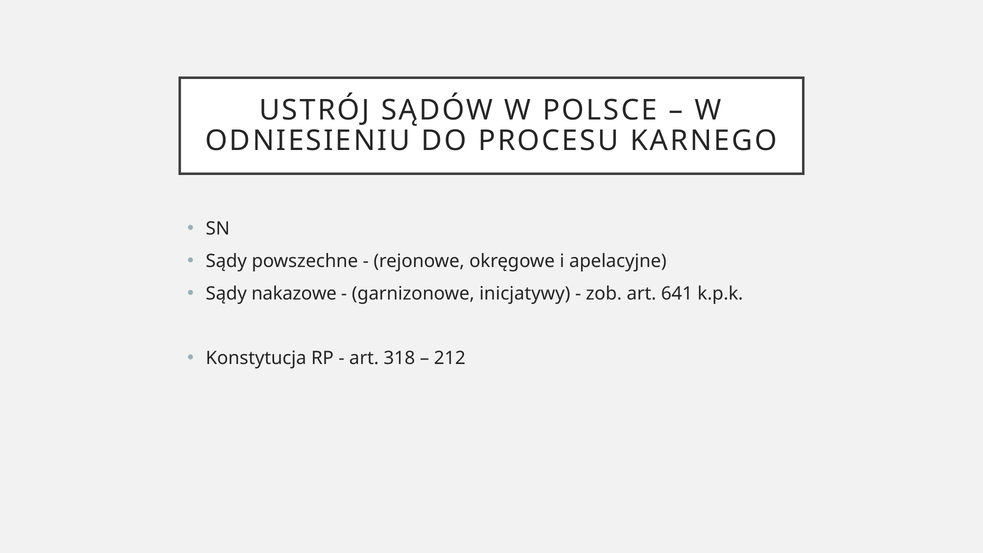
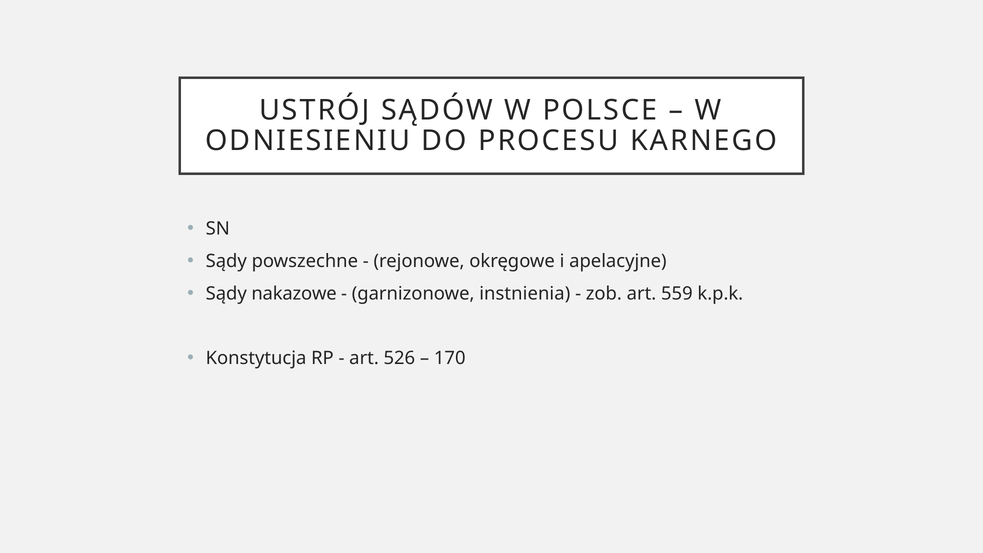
inicjatywy: inicjatywy -> instnienia (525, 293)
641: 641 -> 559 (677, 293)
318: 318 -> 526 (399, 358)
212: 212 -> 170 (450, 358)
